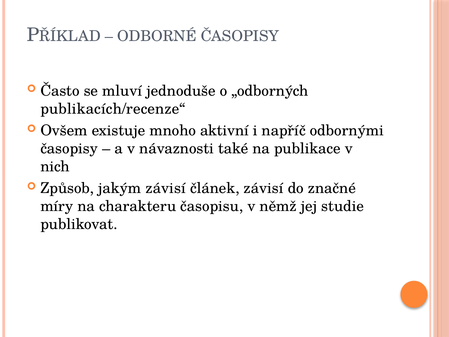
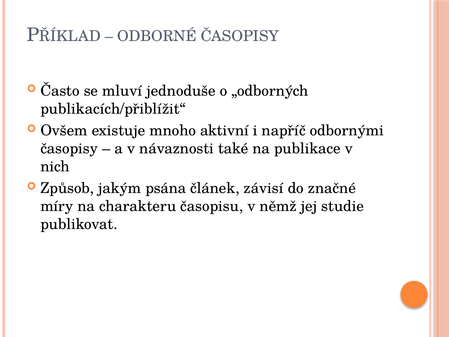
publikacích/recenze“: publikacích/recenze“ -> publikacích/přiblížit“ (113, 109)
jakým závisí: závisí -> psána (166, 188)
